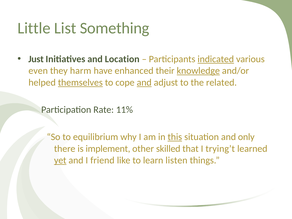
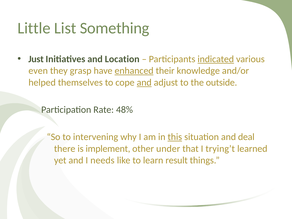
harm: harm -> grasp (81, 71)
enhanced underline: none -> present (134, 71)
knowledge underline: present -> none (198, 71)
themselves underline: present -> none (80, 82)
related: related -> outside (222, 82)
11%: 11% -> 48% (124, 110)
equilibrium: equilibrium -> intervening (96, 137)
only: only -> deal (246, 137)
skilled: skilled -> under (168, 149)
yet underline: present -> none (60, 160)
friend: friend -> needs (102, 160)
listen: listen -> result (177, 160)
